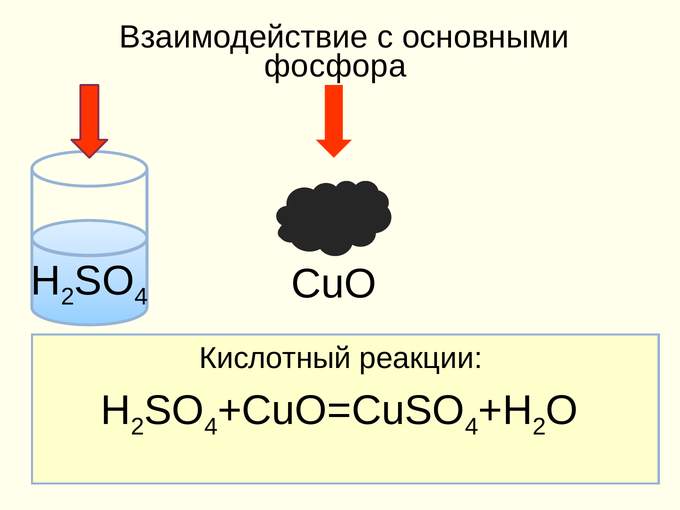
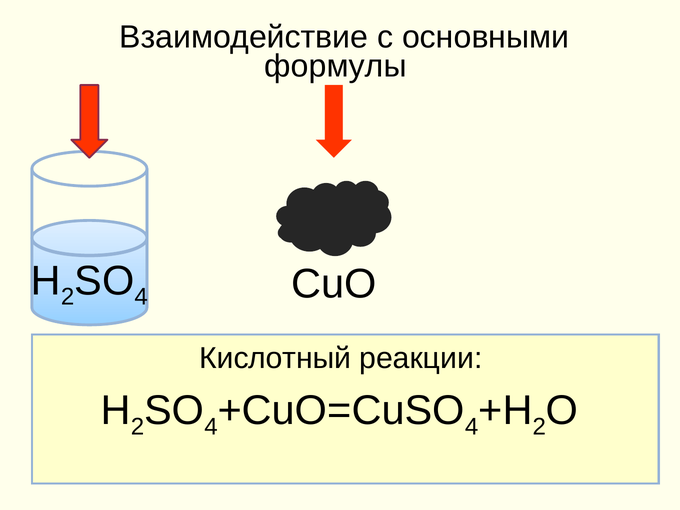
фосфора: фосфора -> формулы (335, 66)
